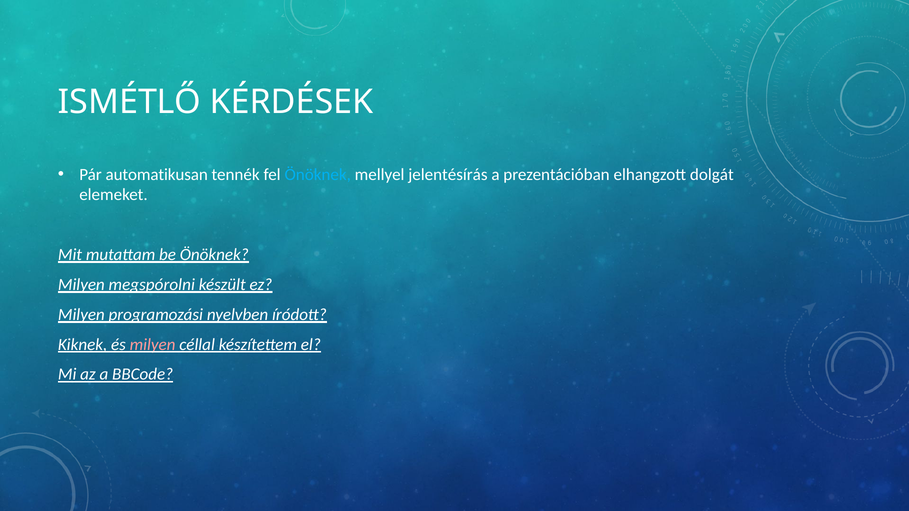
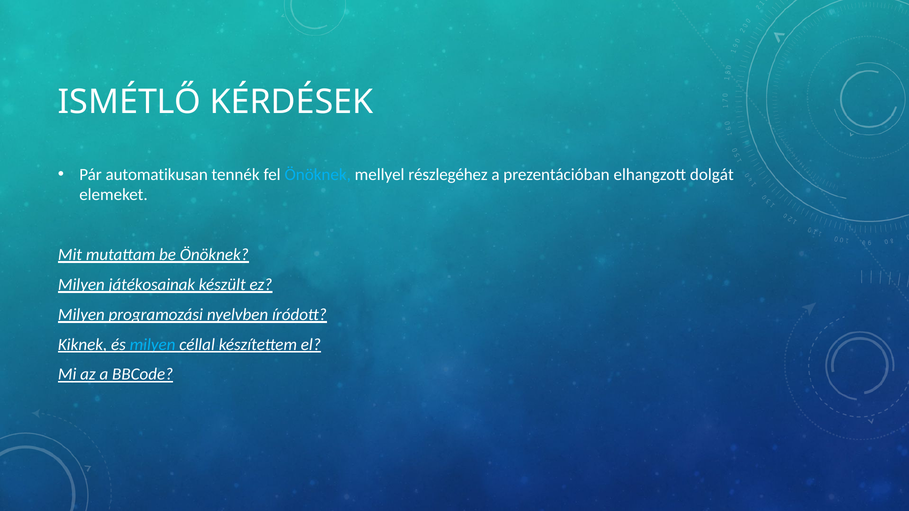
jelentésírás: jelentésírás -> részlegéhez (448, 175)
megspórolni: megspórolni -> játékosainak (152, 285)
milyen colour: pink -> light blue (153, 345)
